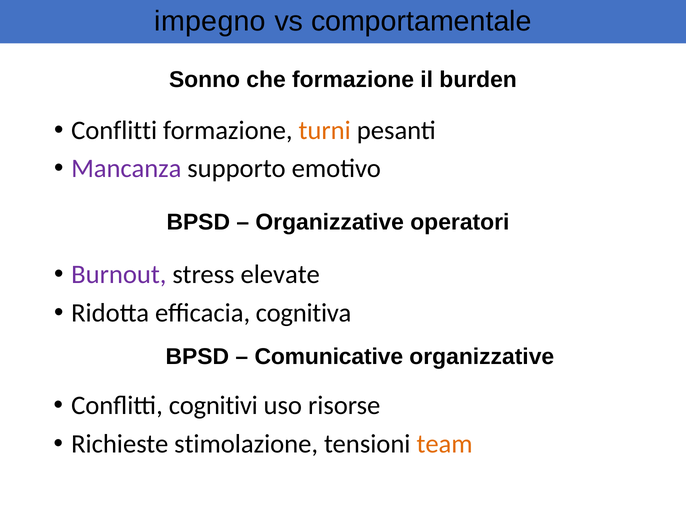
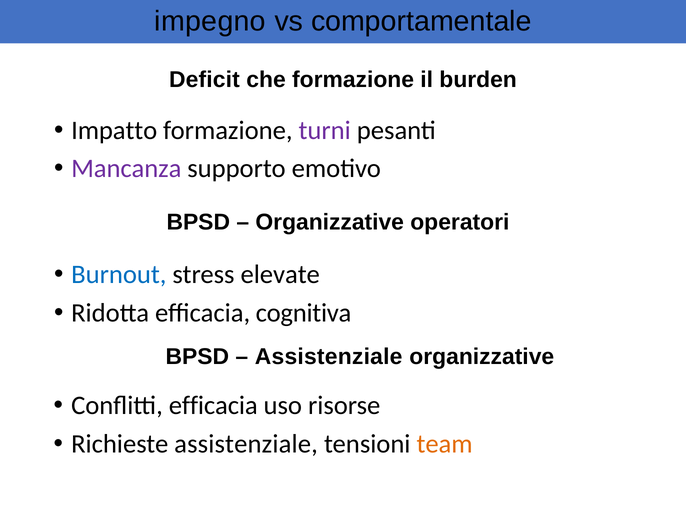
Sonno: Sonno -> Deficit (204, 80)
Conflitti: Conflitti -> Impatto (114, 131)
turni colour: orange -> purple (325, 131)
Burnout colour: purple -> blue (119, 275)
Comunicative: Comunicative -> Assistenziale (329, 357)
Conflitti cognitivi: cognitivi -> efficacia (213, 406)
Richieste stimolazione: stimolazione -> assistenziale (246, 444)
